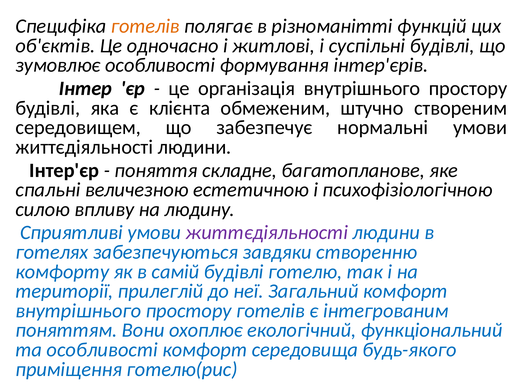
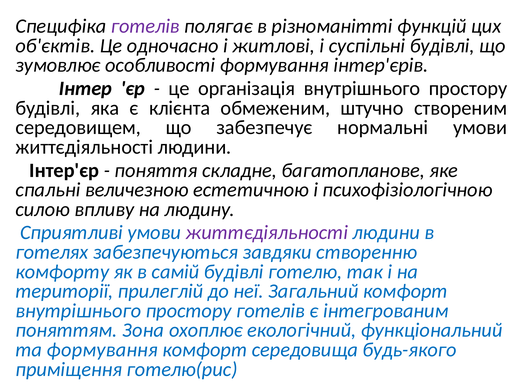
готелів colour: orange -> purple (145, 26)
Вони: Вони -> Зона (143, 330)
та особливості: особливості -> формування (102, 350)
